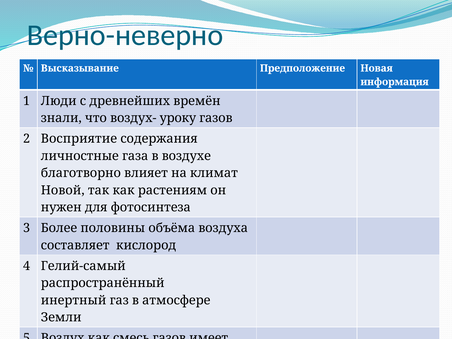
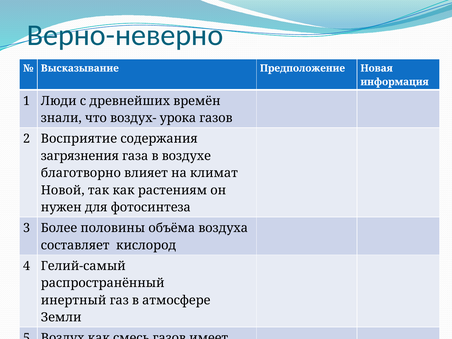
уроку: уроку -> урока (178, 118)
личностные: личностные -> загрязнения (80, 156)
